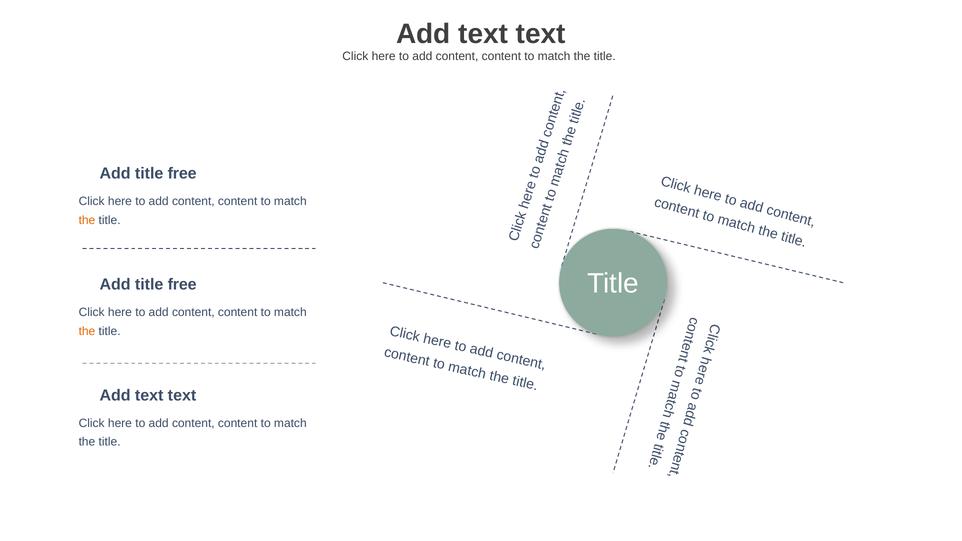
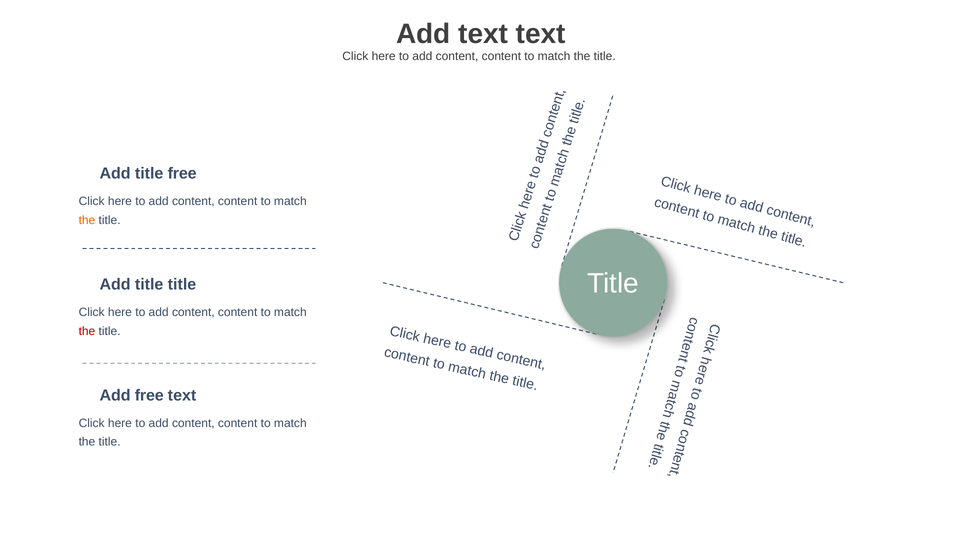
free: free -> title (182, 285)
the colour: orange -> red (87, 331)
text: text -> free (149, 395)
